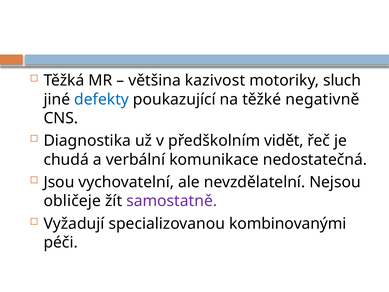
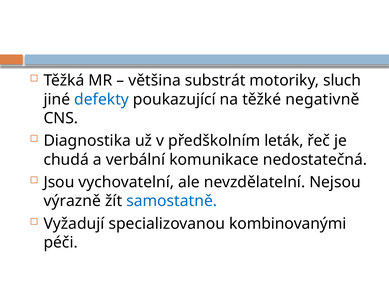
kazivost: kazivost -> substrát (215, 80)
vidět: vidět -> leták (284, 141)
obličeje: obličeje -> výrazně (72, 201)
samostatně colour: purple -> blue (172, 201)
